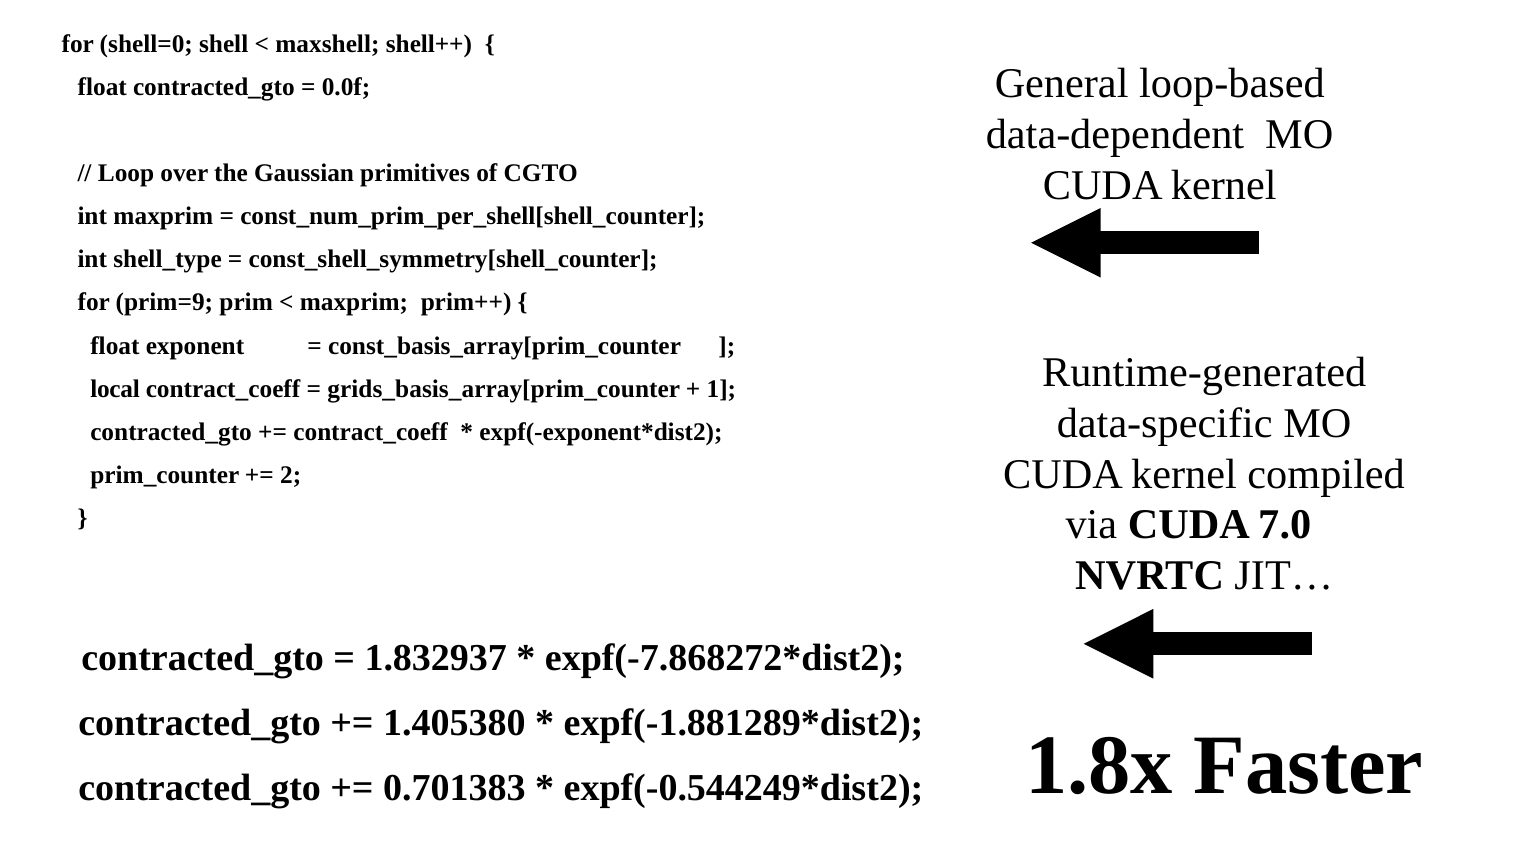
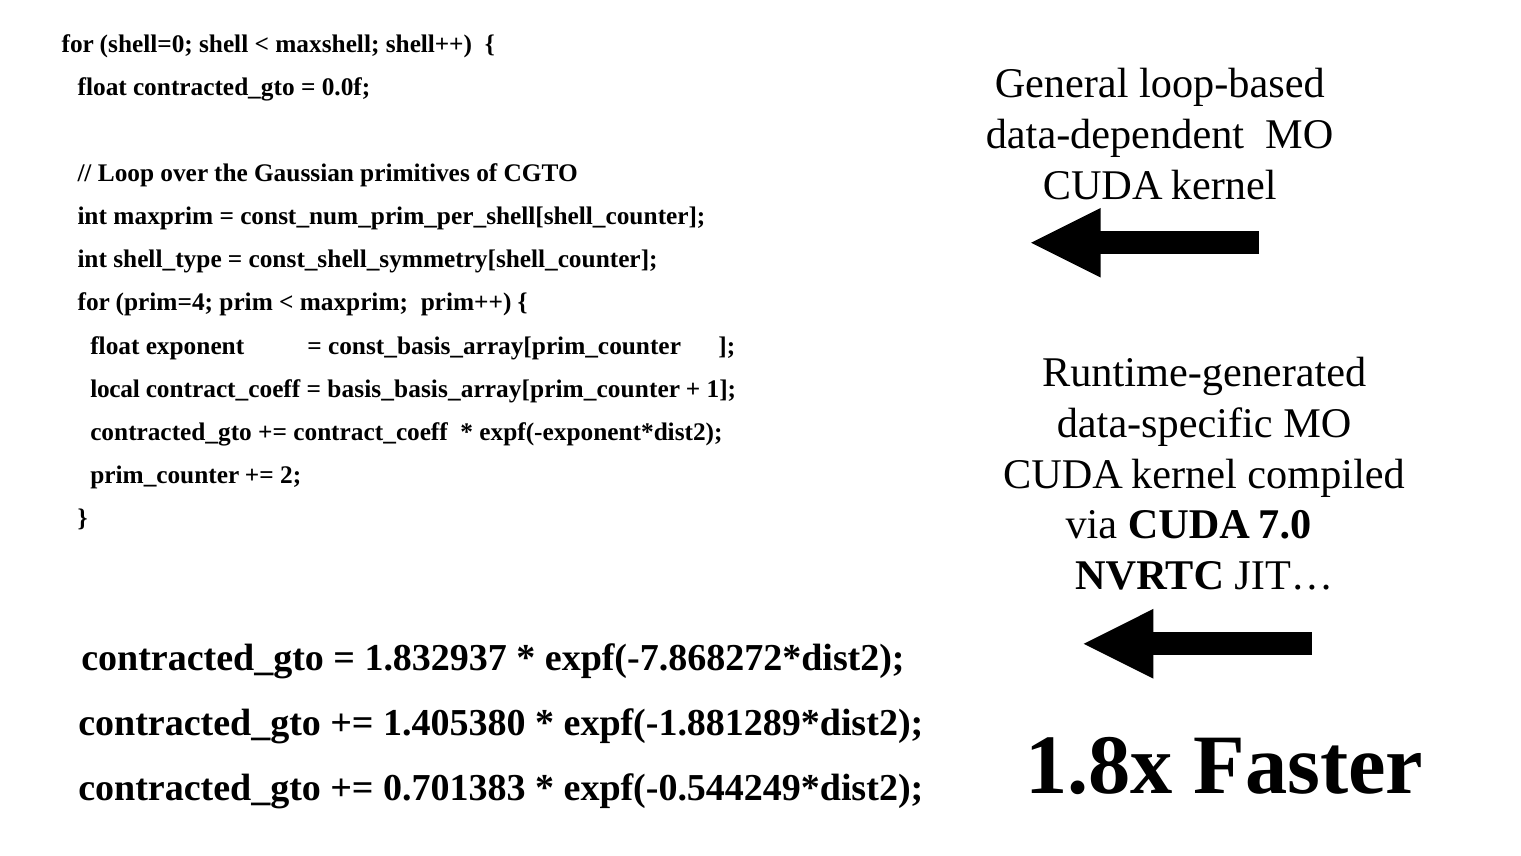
prim=9: prim=9 -> prim=4 (164, 302)
grids_basis_array[prim_counter: grids_basis_array[prim_counter -> basis_basis_array[prim_counter (504, 389)
